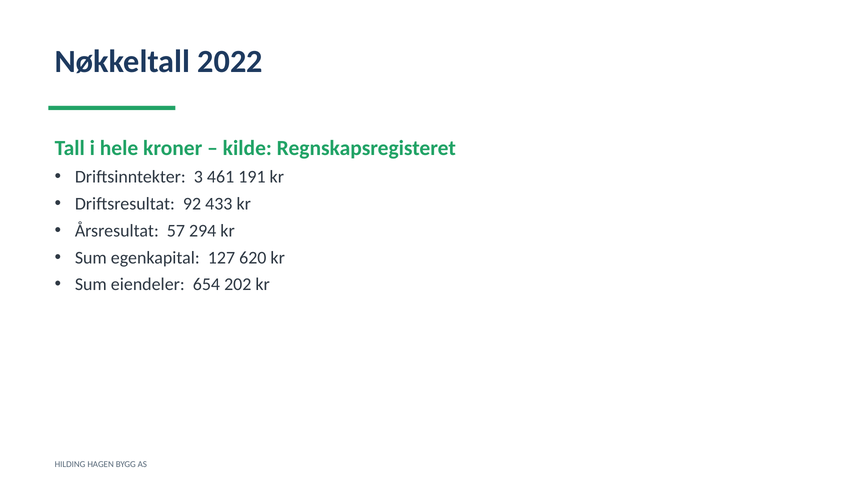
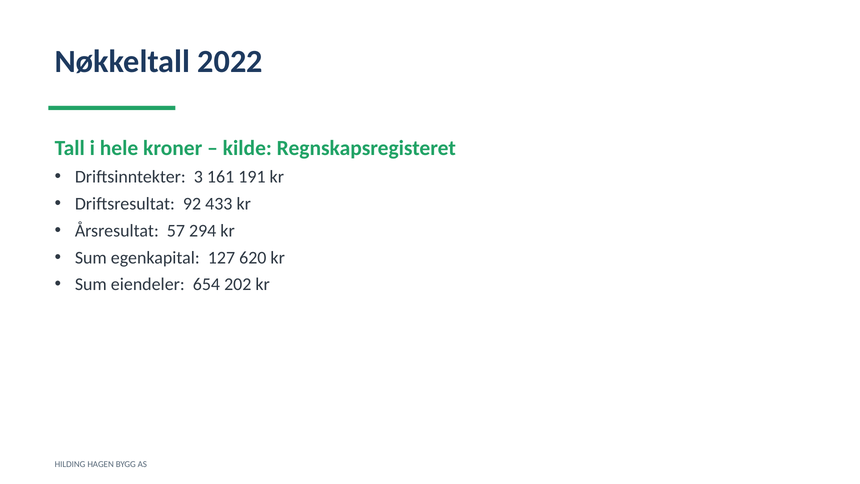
461: 461 -> 161 (221, 177)
